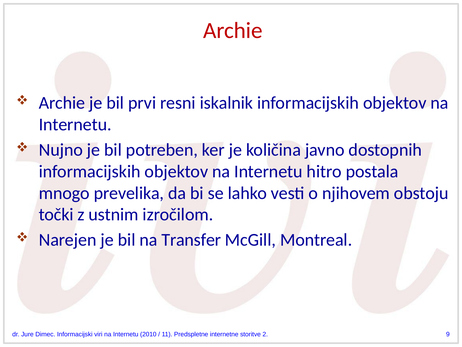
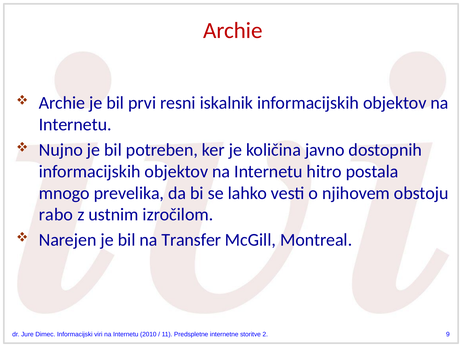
točki: točki -> rabo (56, 214)
